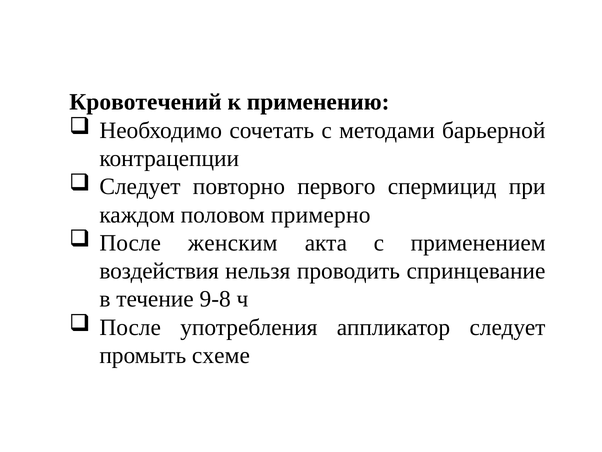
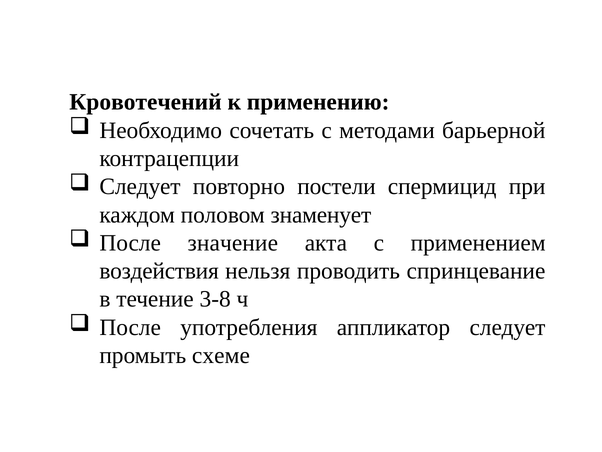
первого: первого -> постели (336, 186)
примерно: примерно -> знаменует (321, 215)
женским: женским -> значение (233, 243)
9-8: 9-8 -> 3-8 (215, 299)
